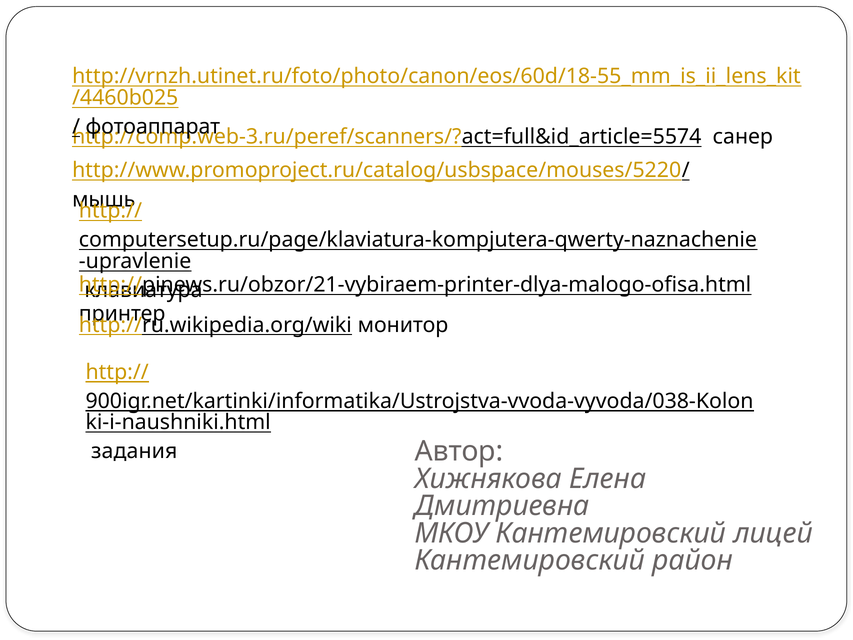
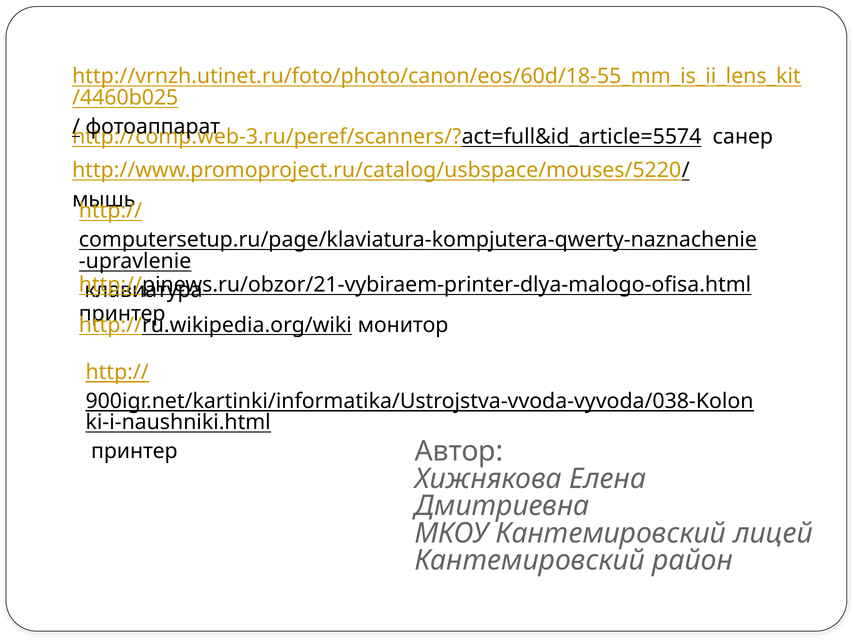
задания: задания -> принтер (134, 451)
